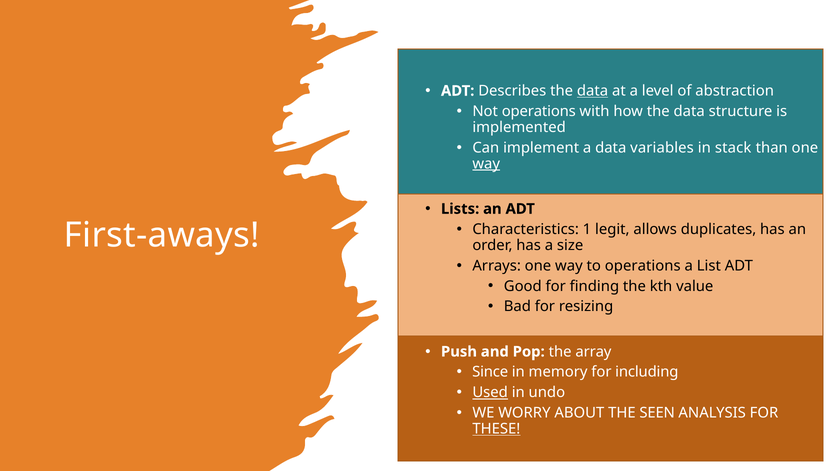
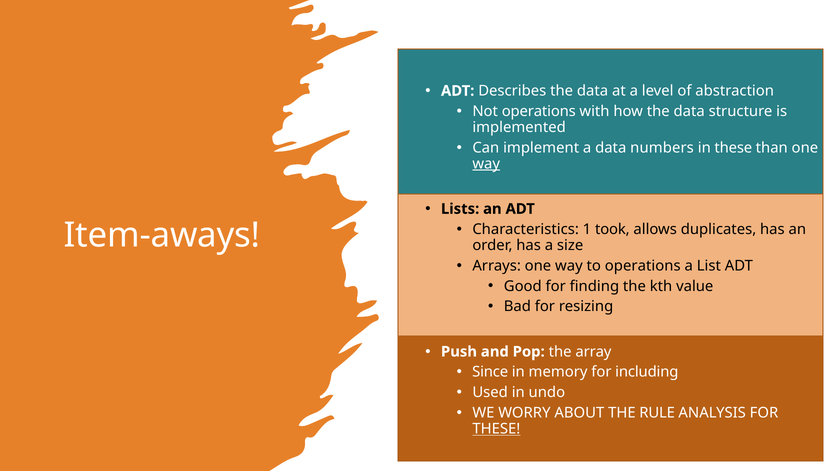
data underline: present -> none (593, 91)
variables: variables -> numbers (662, 148)
in stack: stack -> these (733, 148)
legit: legit -> took (612, 229)
First-aways: First-aways -> Item-aways (162, 235)
Used underline: present -> none (490, 393)
SEEN: SEEN -> RULE (657, 413)
